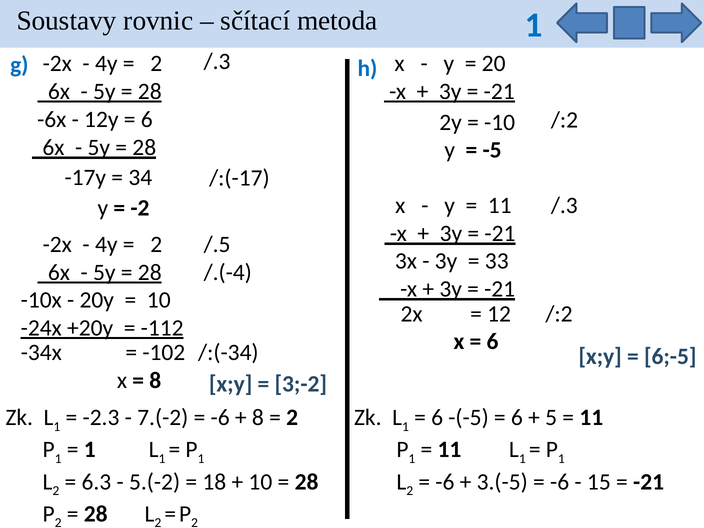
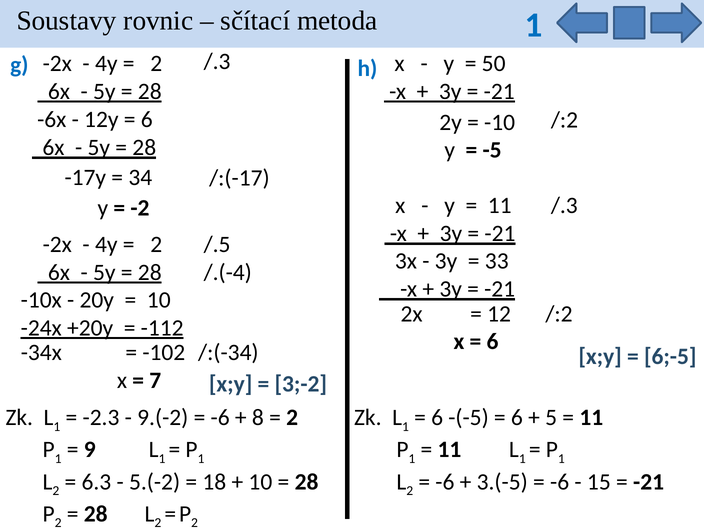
20: 20 -> 50 (494, 63)
8: 8 -> 7 (155, 380)
7.(-2: 7.(-2 -> 9.(-2 (163, 418)
1: 1 -> 9 (90, 450)
